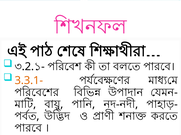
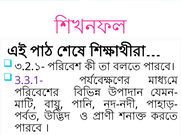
3.3.1- colour: orange -> purple (29, 81)
